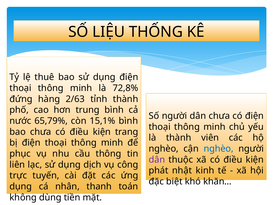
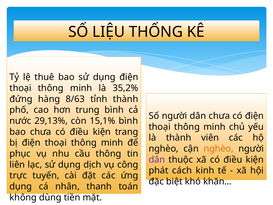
72,8%: 72,8% -> 35,2% (125, 88)
2/63: 2/63 -> 8/63 (75, 99)
65,79%: 65,79% -> 29,13% (51, 121)
nghèo colour: blue -> orange (219, 149)
nhật: nhật -> cách (182, 170)
